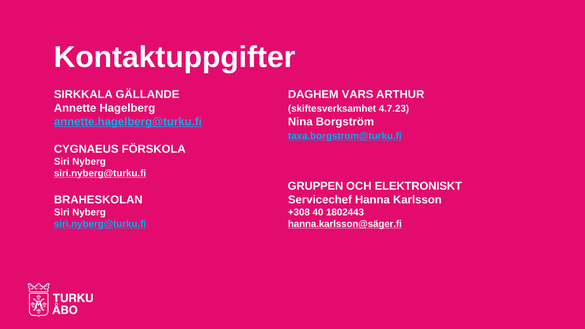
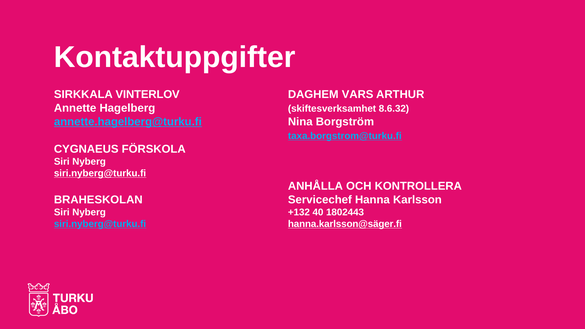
GÄLLANDE: GÄLLANDE -> VINTERLOV (148, 94)
4.7.23: 4.7.23 -> 8.6.32 (394, 109)
GRUPPEN: GRUPPEN -> ANHÅLLA (315, 186)
ELEKTRONISKT: ELEKTRONISKT -> KONTROLLERA (418, 186)
+308: +308 -> +132 (299, 212)
